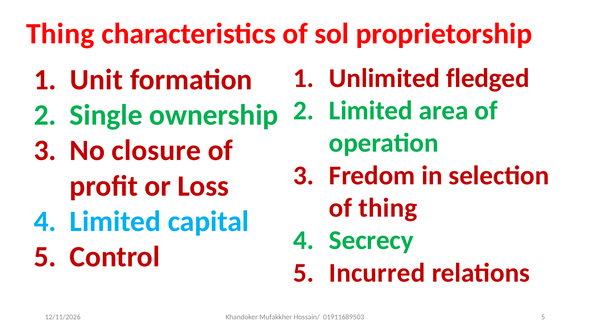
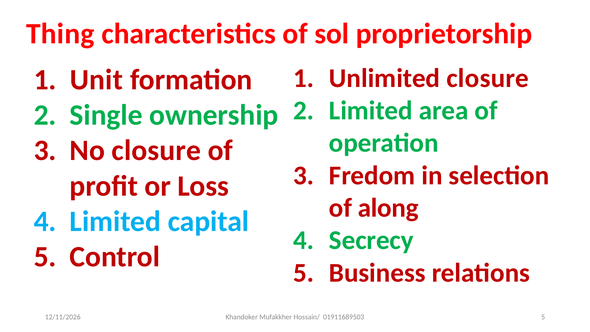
Unlimited fledged: fledged -> closure (488, 78)
of thing: thing -> along (388, 208)
Incurred: Incurred -> Business (377, 273)
